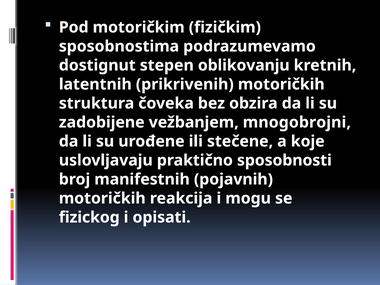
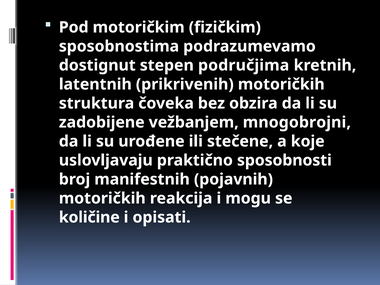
oblikovanju: oblikovanju -> područjima (244, 65)
fizickog: fizickog -> količine (89, 217)
